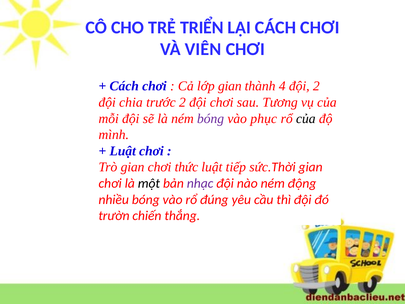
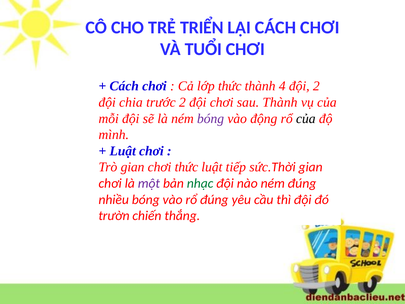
VIÊN: VIÊN -> TUỔI (203, 49)
lớp gian: gian -> thức (230, 86)
sau Tương: Tương -> Thành (280, 102)
phục: phục -> động (264, 118)
một colour: black -> purple (149, 183)
nhạc colour: purple -> green (200, 183)
ném động: động -> đúng (302, 183)
